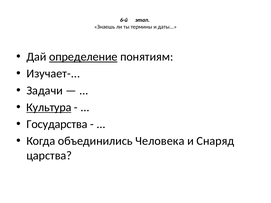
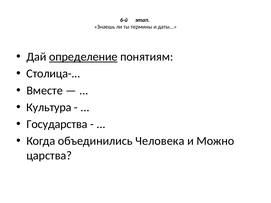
Изучает-: Изучает- -> Столица- (53, 74)
Задачи: Задачи -> Вместе (45, 91)
Культура underline: present -> none (49, 107)
Снаряд: Снаряд -> Можно (215, 141)
